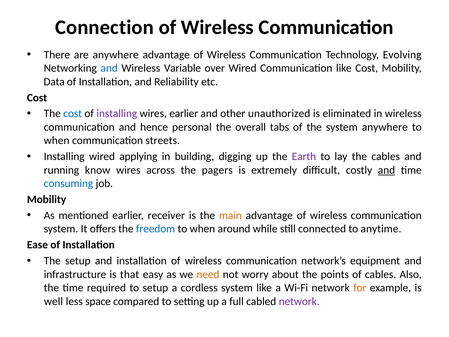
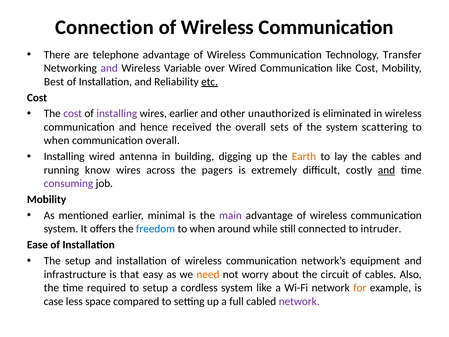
are anywhere: anywhere -> telephone (116, 55)
Evolving: Evolving -> Transfer (402, 55)
and colour: blue -> purple (109, 68)
Data: Data -> Best (54, 82)
etc underline: none -> present (210, 82)
cost colour: blue -> purple (73, 114)
personal: personal -> received (192, 127)
tabs: tabs -> sets (279, 127)
system anywhere: anywhere -> scattering (385, 127)
communication streets: streets -> overall (163, 140)
applying: applying -> antenna (138, 156)
Earth colour: purple -> orange (304, 156)
consuming colour: blue -> purple (68, 183)
receiver: receiver -> minimal (166, 215)
main colour: orange -> purple (230, 215)
anytime: anytime -> intruder (381, 229)
points: points -> circuit (335, 274)
well: well -> case (54, 301)
